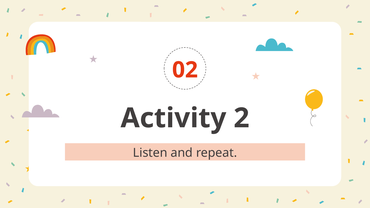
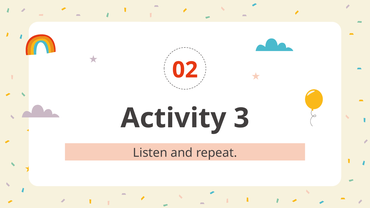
2: 2 -> 3 (241, 118)
